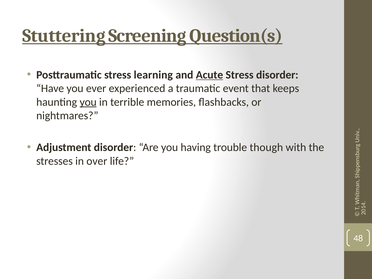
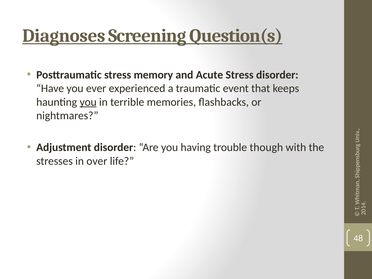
Stuttering: Stuttering -> Diagnoses (64, 36)
learning: learning -> memory (153, 75)
Acute underline: present -> none (209, 75)
